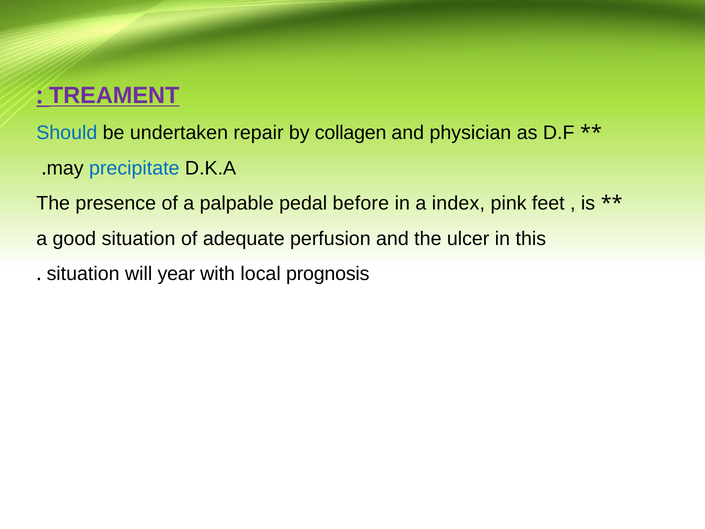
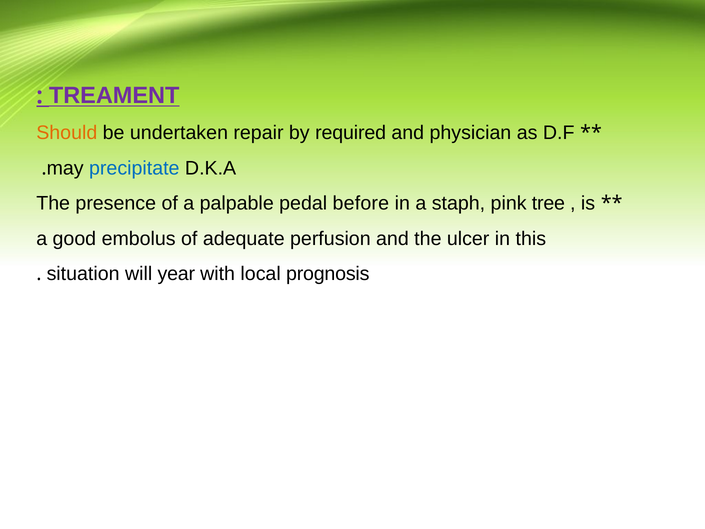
Should colour: blue -> orange (67, 133)
collagen: collagen -> required (351, 133)
index: index -> staph (458, 203)
feet: feet -> tree (548, 203)
good situation: situation -> embolus (139, 239)
